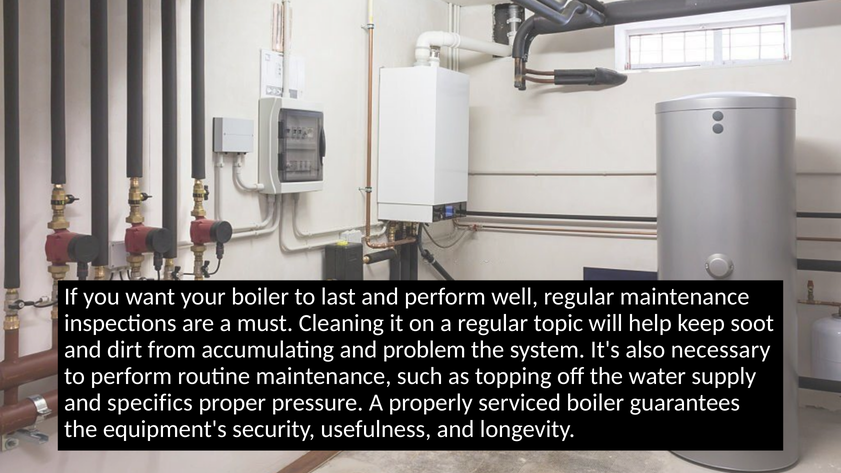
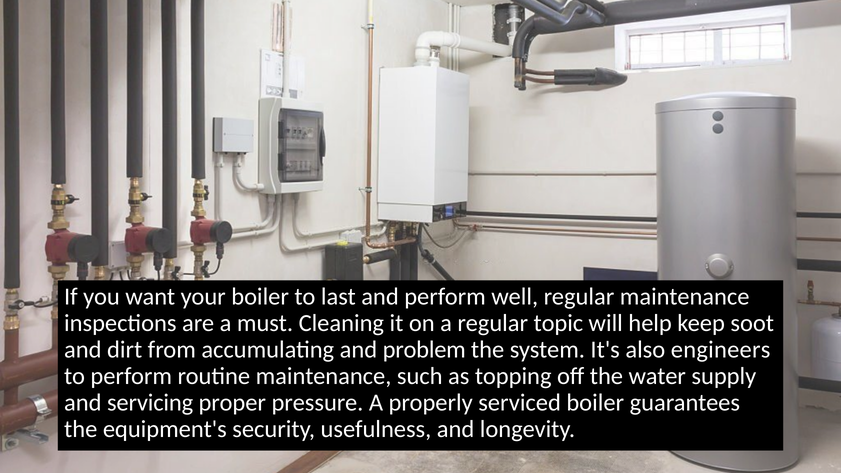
necessary: necessary -> engineers (721, 350)
specifics: specifics -> servicing (150, 403)
